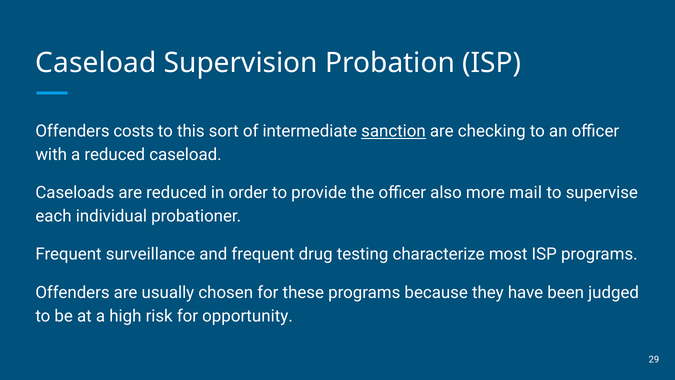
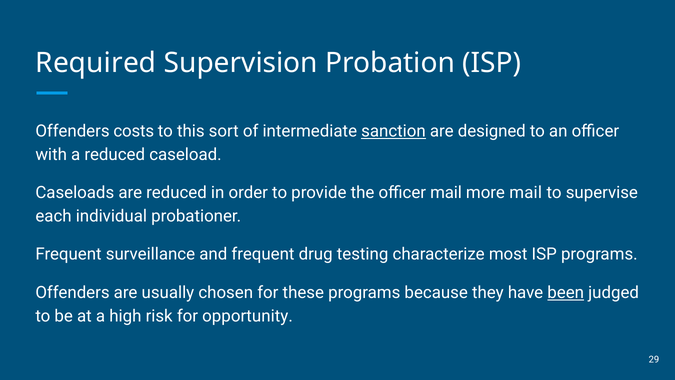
Caseload: Caseload -> Required (96, 63)
checking: checking -> designed (492, 131)
officer also: also -> mail (446, 193)
been underline: none -> present (566, 292)
